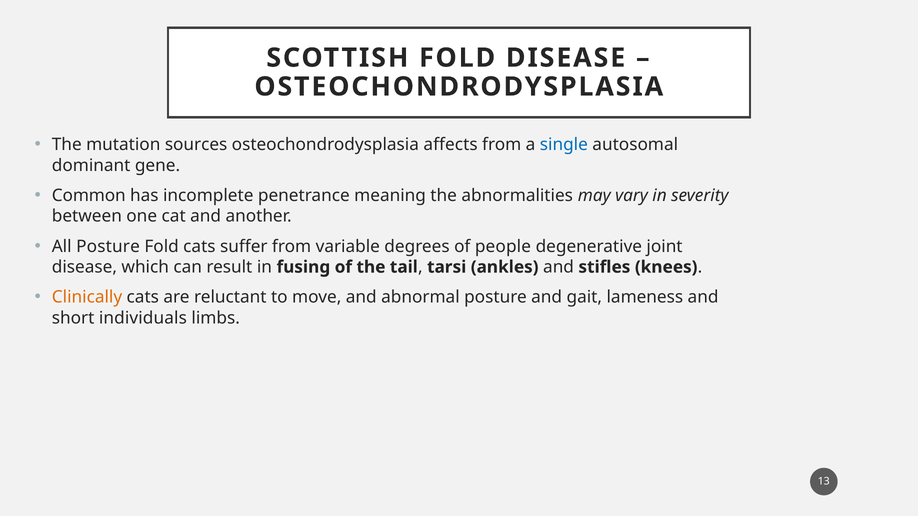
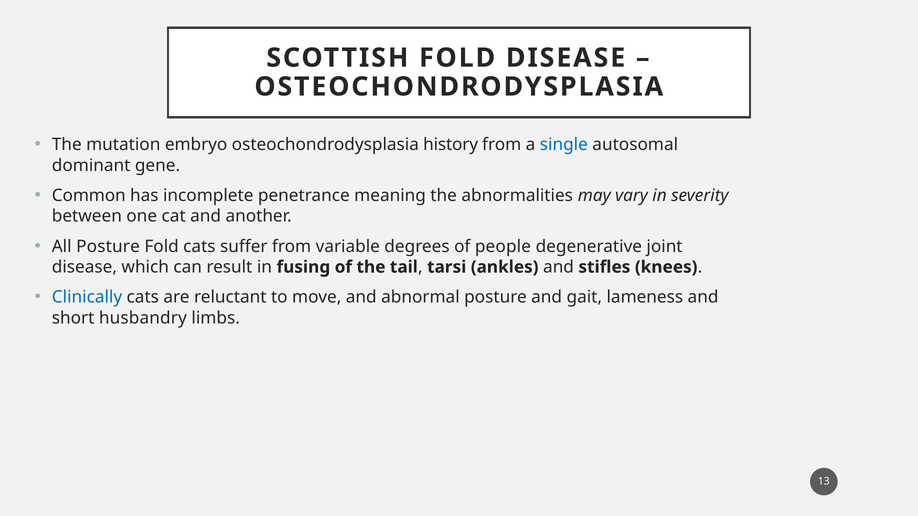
sources: sources -> embryo (196, 145)
affects: affects -> history (451, 145)
Clinically colour: orange -> blue (87, 297)
individuals: individuals -> husbandry (143, 318)
